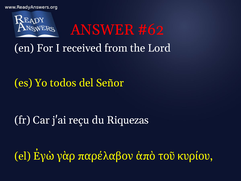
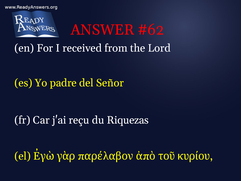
todos: todos -> padre (63, 83)
